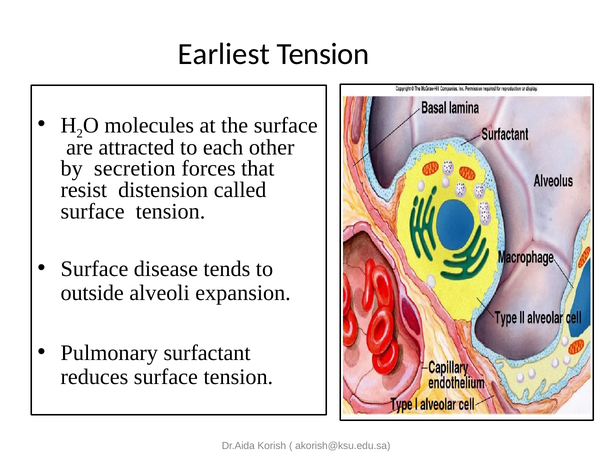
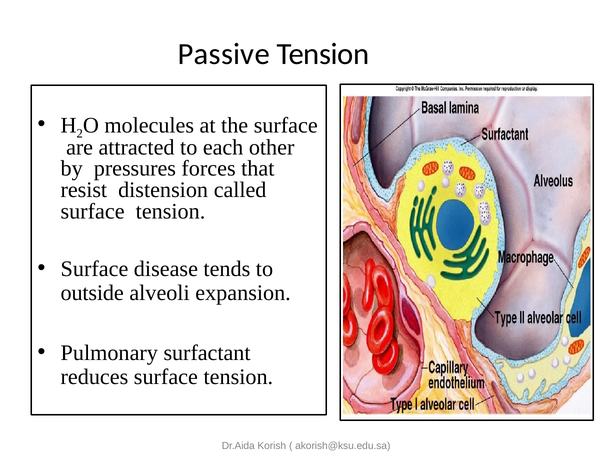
Earliest: Earliest -> Passive (224, 54)
secretion: secretion -> pressures (135, 168)
